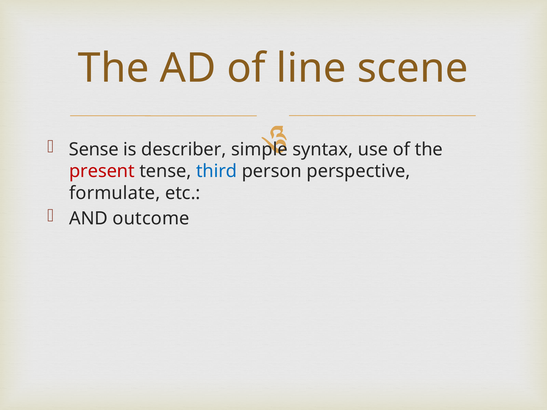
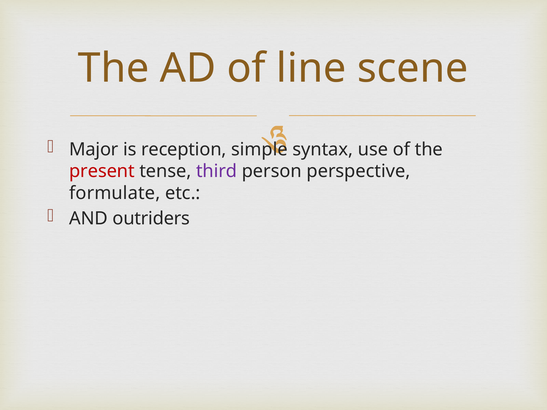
Sense: Sense -> Major (94, 149)
describer: describer -> reception (184, 149)
third colour: blue -> purple (217, 171)
outcome: outcome -> outriders (151, 219)
